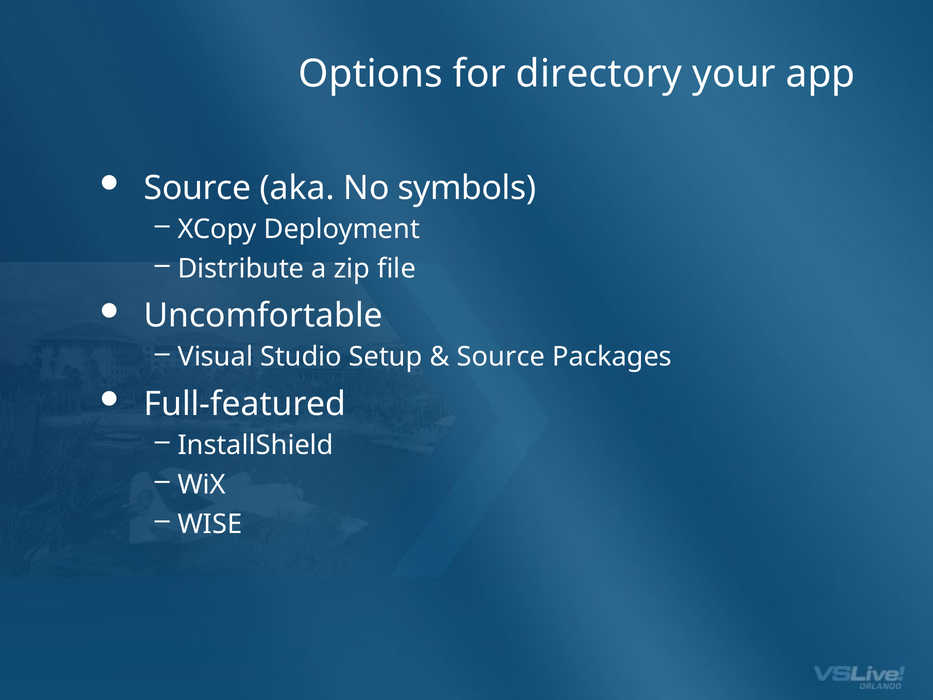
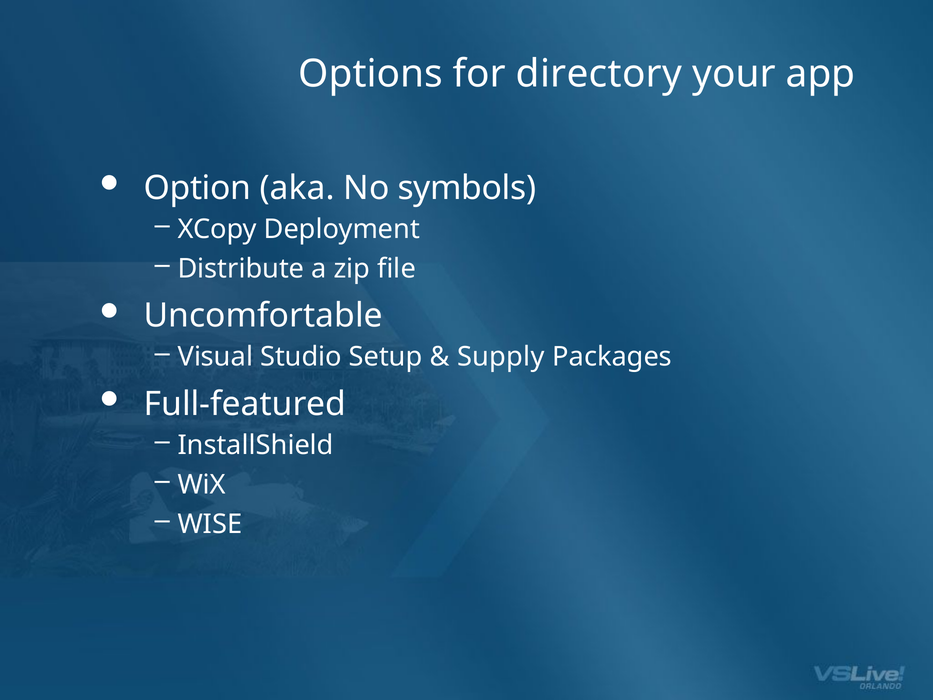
Source: Source -> Option (198, 188)
Source: Source -> Supply (501, 357)
